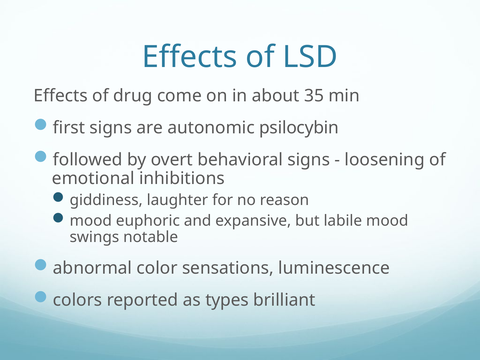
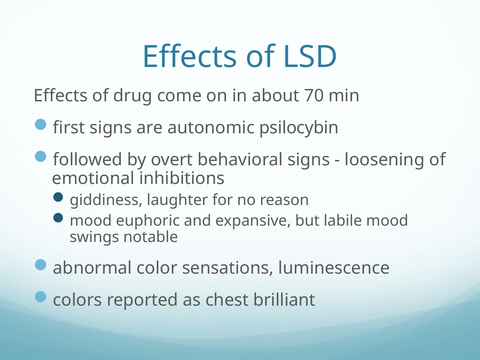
35: 35 -> 70 (314, 96)
types: types -> chest (227, 300)
